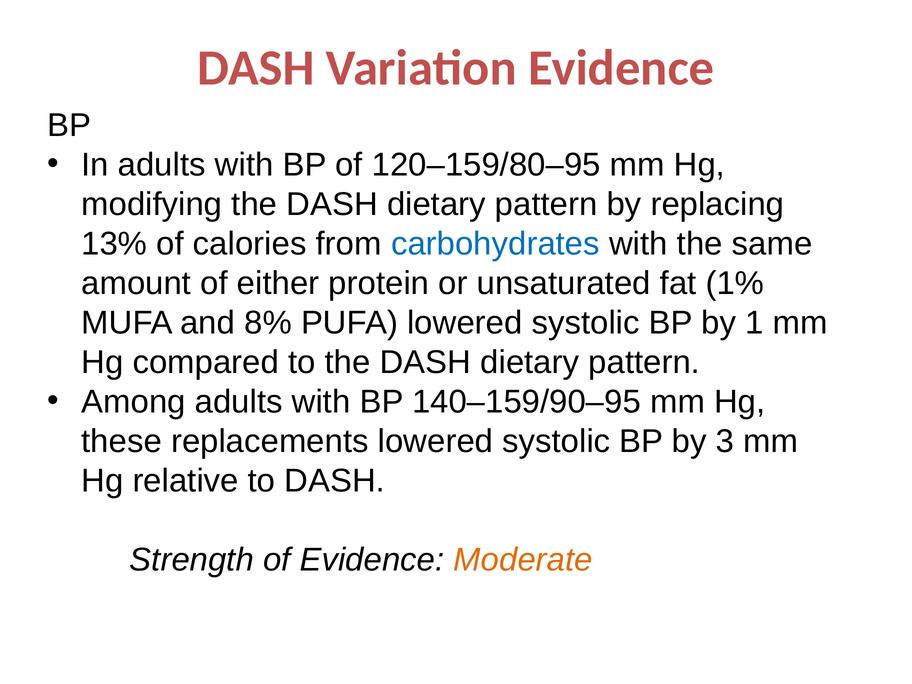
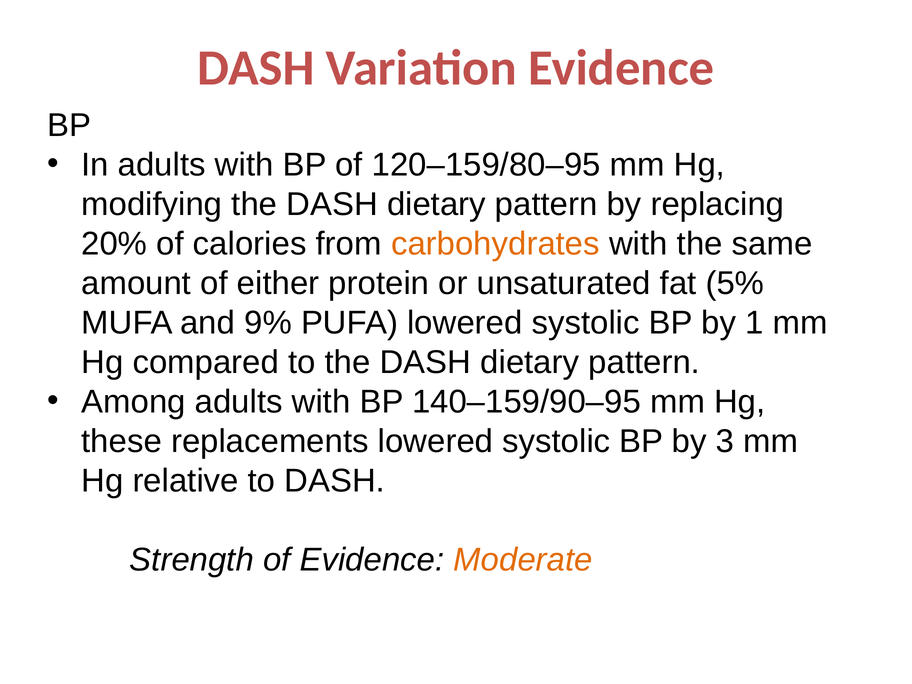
13%: 13% -> 20% (114, 244)
carbohydrates colour: blue -> orange (495, 244)
1%: 1% -> 5% (735, 283)
8%: 8% -> 9% (268, 323)
